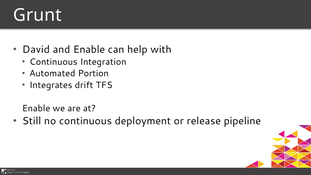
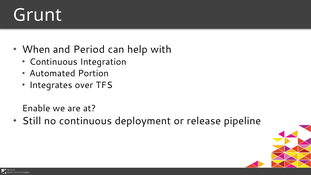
David: David -> When (36, 50)
and Enable: Enable -> Period (89, 50)
drift: drift -> over (84, 85)
